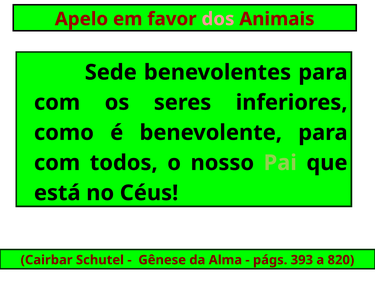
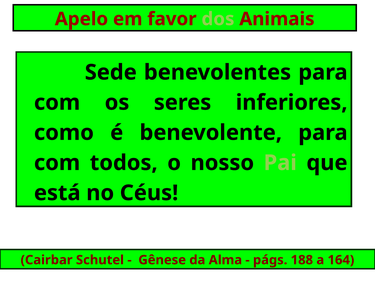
dos colour: pink -> light green (218, 19)
393: 393 -> 188 (302, 260)
820: 820 -> 164 (341, 260)
